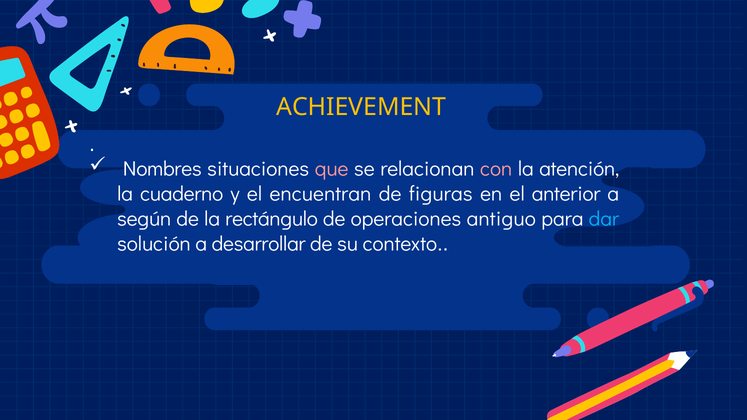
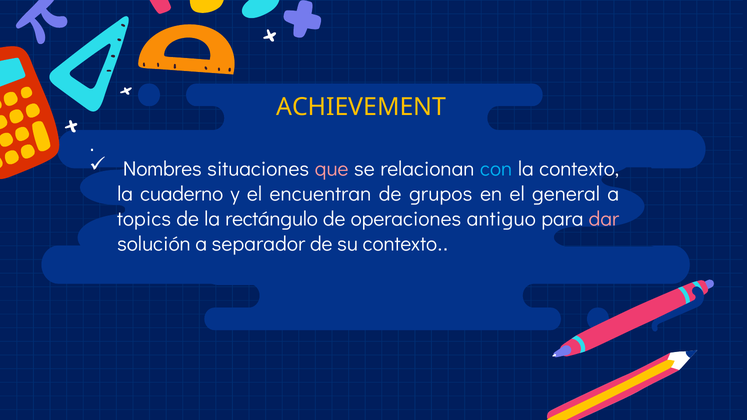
con colour: pink -> light blue (496, 169)
la atención: atención -> contexto (579, 169)
figuras: figuras -> grupos (441, 194)
anterior: anterior -> general (566, 194)
según: según -> topics (144, 219)
dar colour: light blue -> pink (604, 219)
desarrollar: desarrollar -> separador (258, 244)
